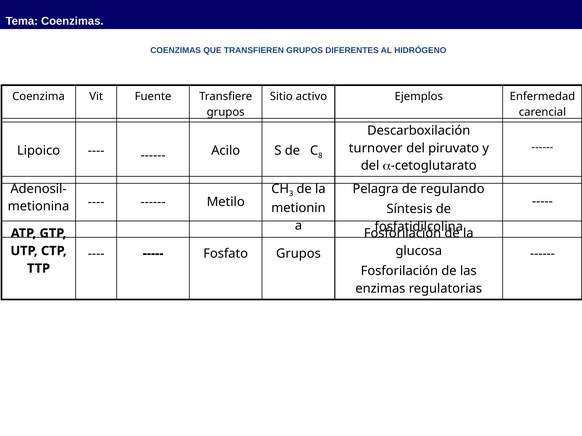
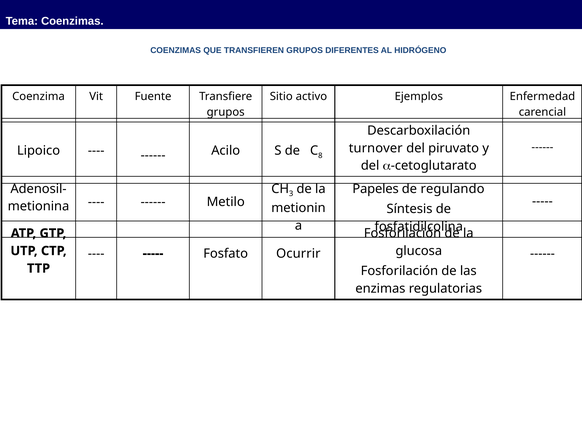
Pelagra: Pelagra -> Papeles (376, 189)
Fosfato Grupos: Grupos -> Ocurrir (298, 254)
